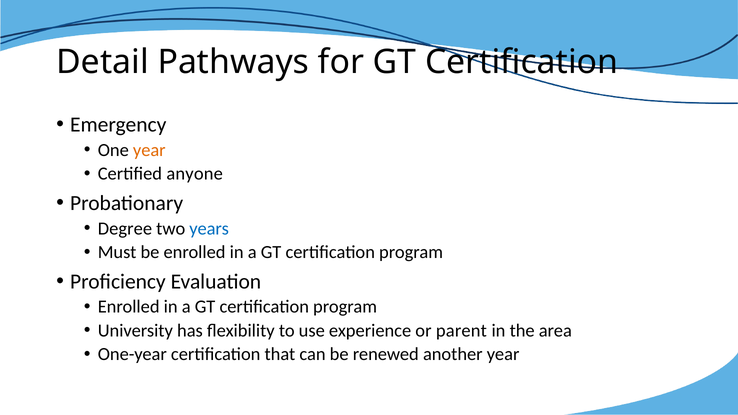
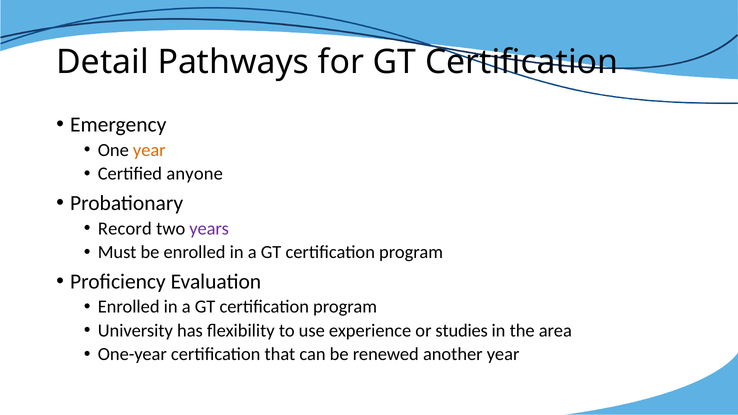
Degree: Degree -> Record (125, 229)
years colour: blue -> purple (209, 229)
parent: parent -> studies (462, 331)
